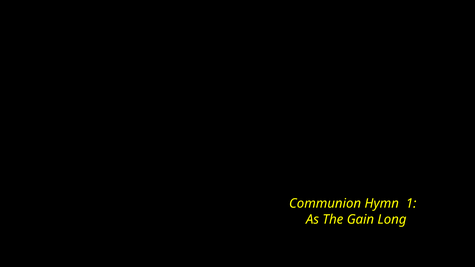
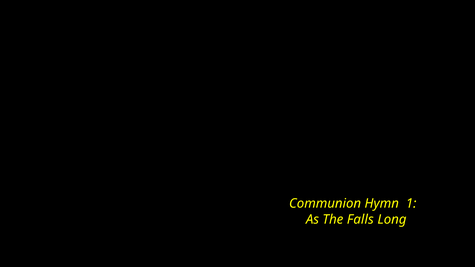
Gain: Gain -> Falls (360, 220)
